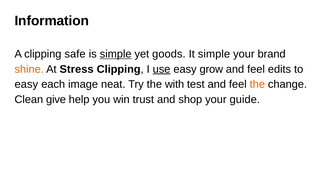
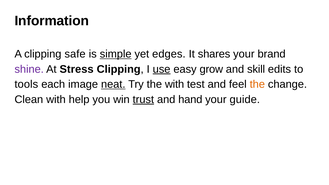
goods: goods -> edges (169, 54)
It simple: simple -> shares (214, 54)
shine colour: orange -> purple (29, 69)
feel: feel -> skill (256, 69)
easy: easy -> tools (26, 84)
neat underline: none -> present (113, 84)
Clean give: give -> with (56, 99)
trust underline: none -> present (143, 99)
shop: shop -> hand (190, 99)
